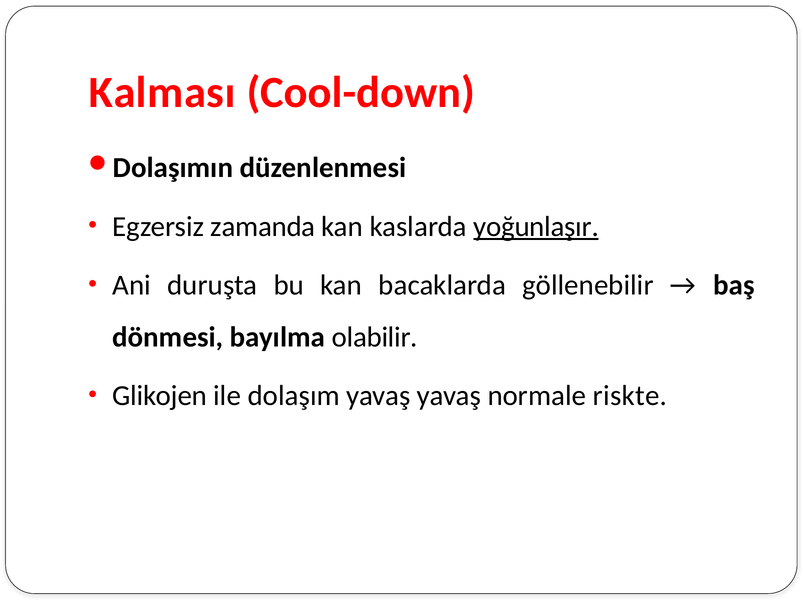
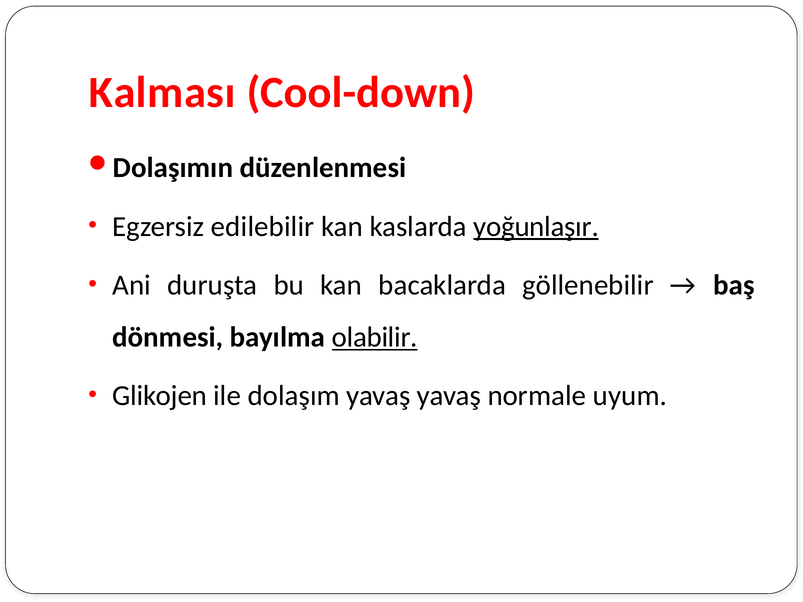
zamanda: zamanda -> edilebilir (263, 227)
olabilir underline: none -> present (375, 337)
riskte: riskte -> uyum (630, 396)
